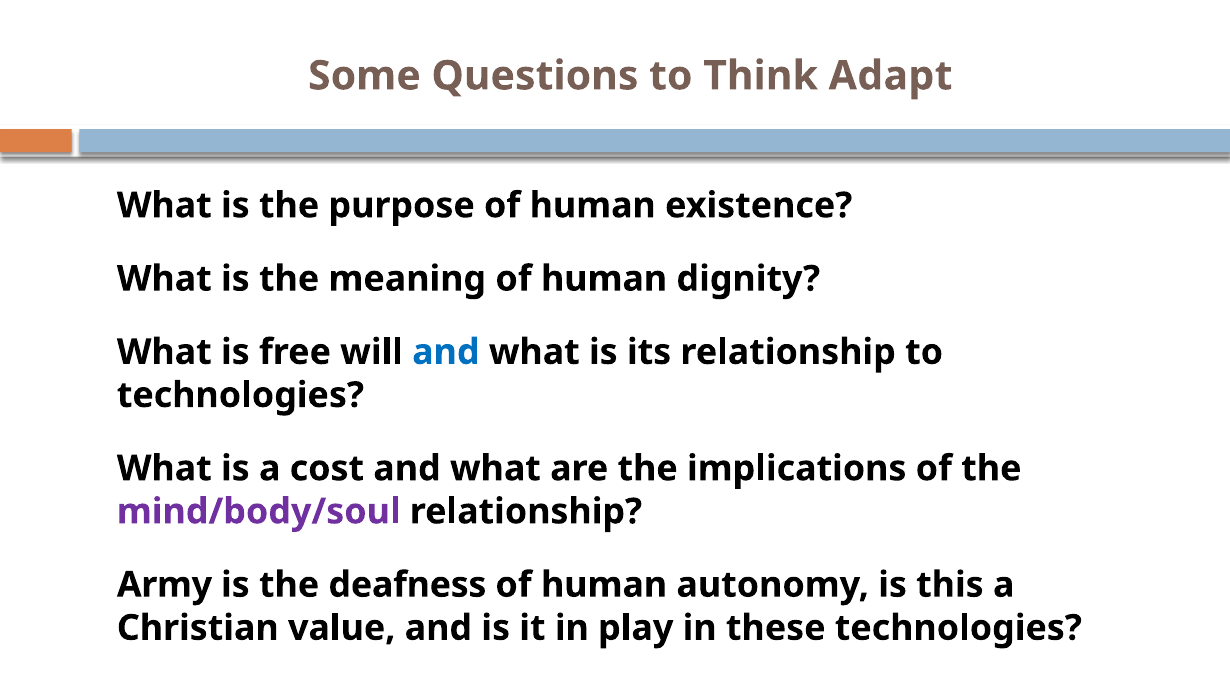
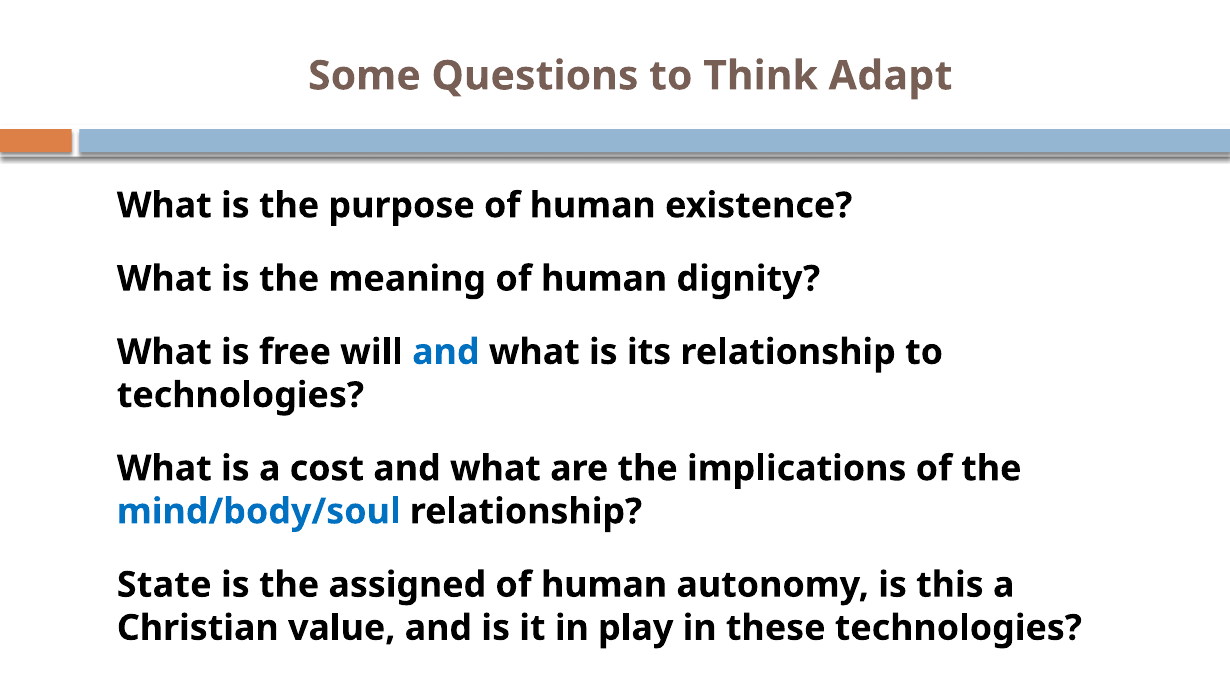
mind/body/soul colour: purple -> blue (259, 511)
Army: Army -> State (164, 585)
deafness: deafness -> assigned (407, 585)
